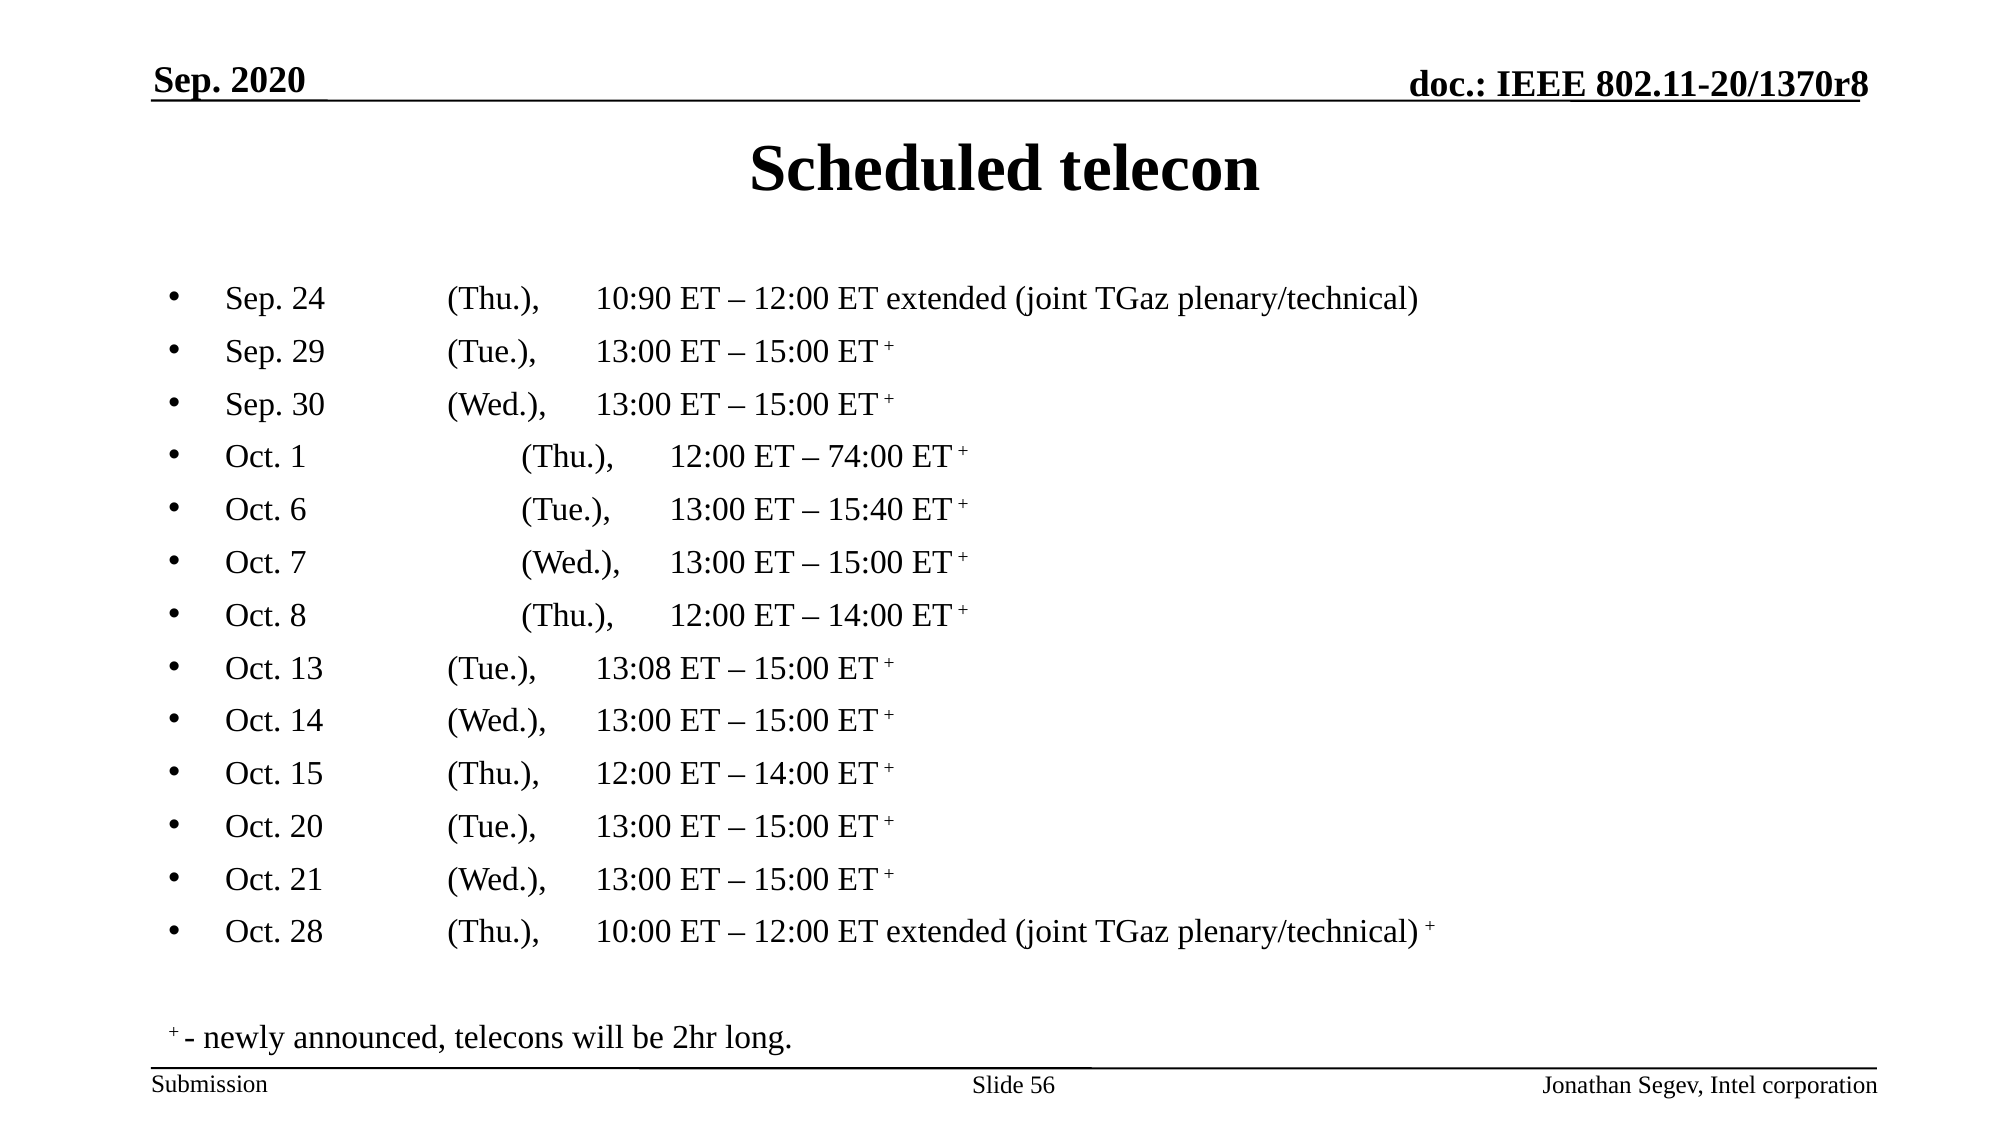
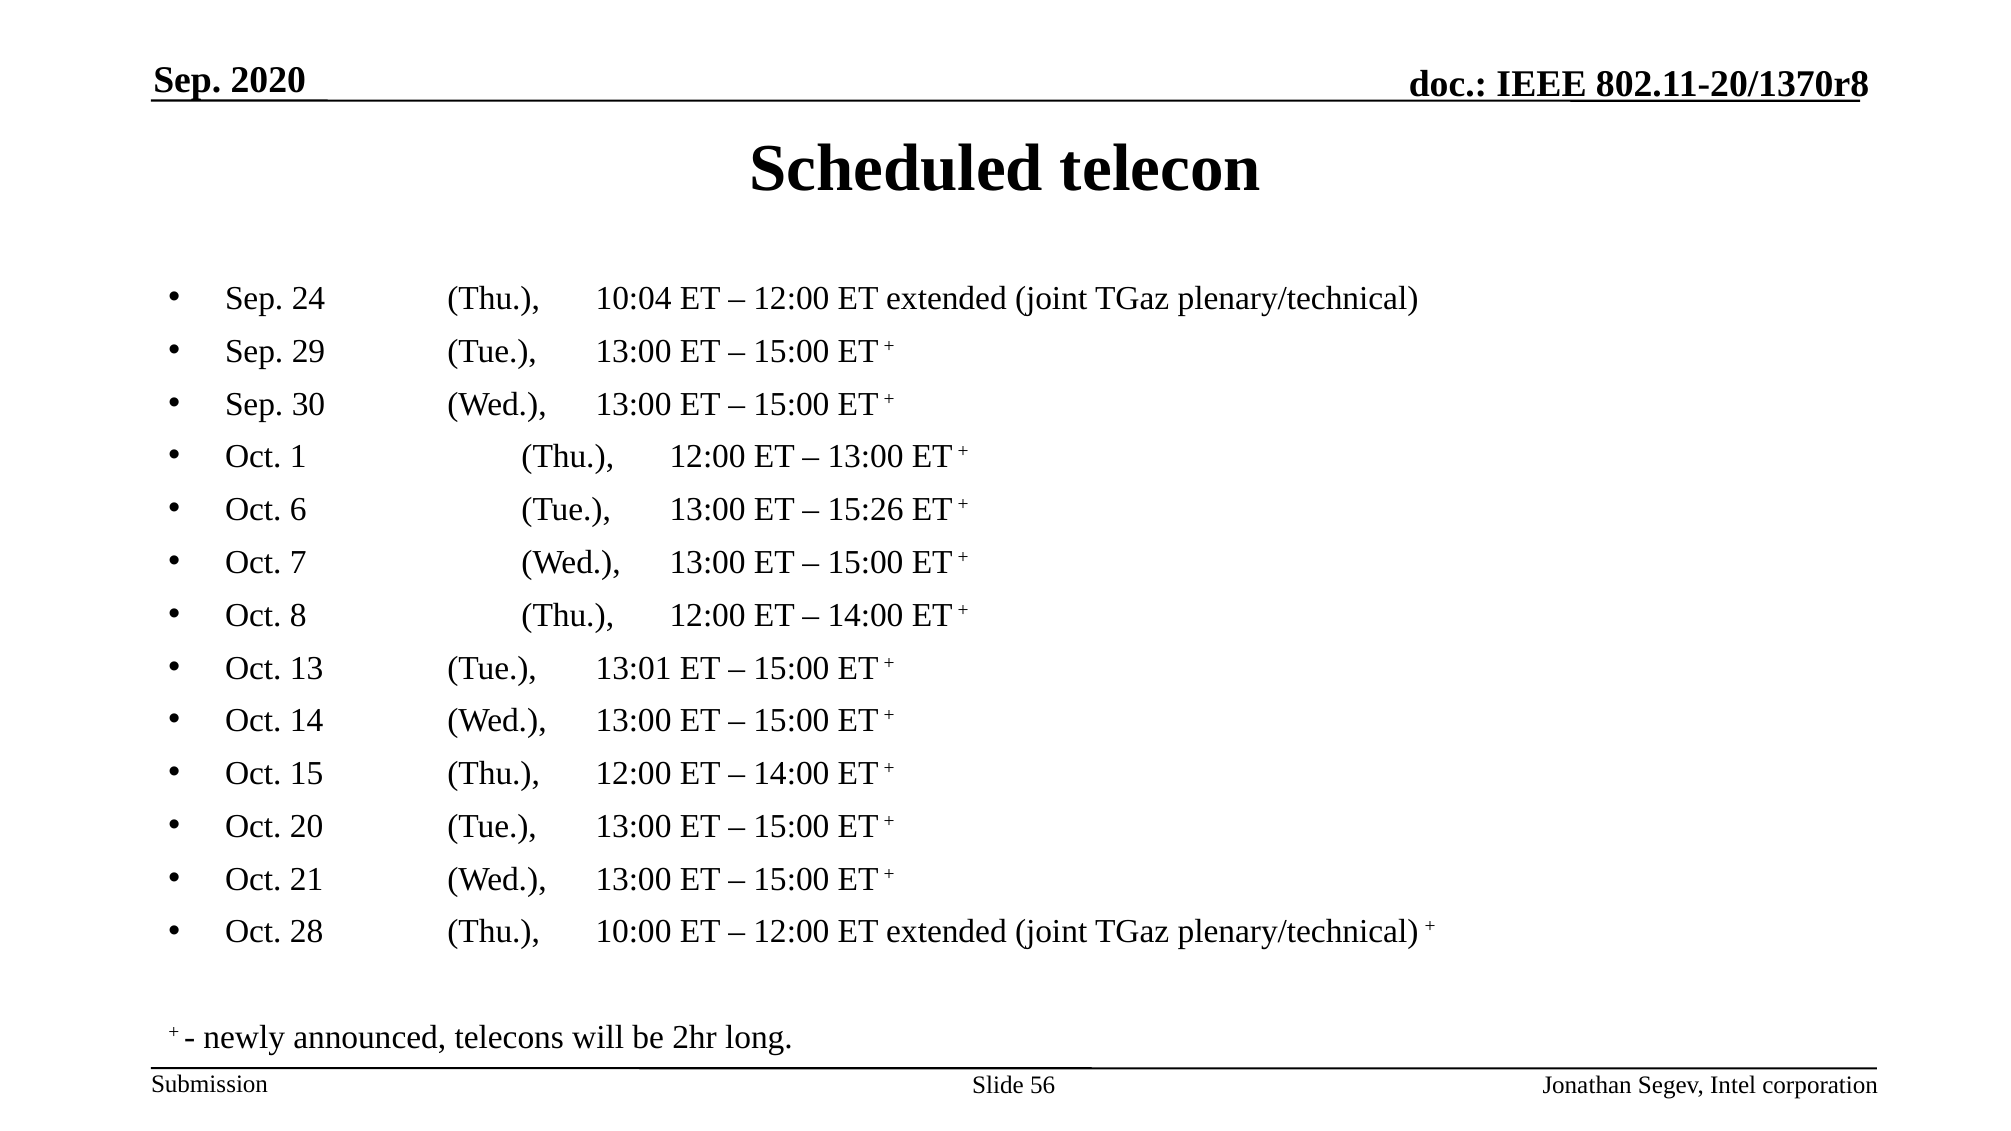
10:90: 10:90 -> 10:04 (634, 299)
74:00: 74:00 -> 13:00 (866, 457)
15:40: 15:40 -> 15:26 (866, 510)
13:08: 13:08 -> 13:01 (634, 668)
